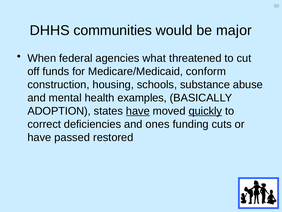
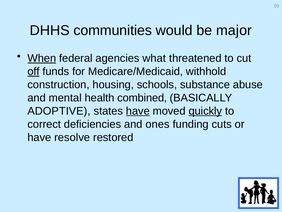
When underline: none -> present (42, 58)
off underline: none -> present (34, 71)
conform: conform -> withhold (206, 71)
examples: examples -> combined (142, 98)
ADOPTION: ADOPTION -> ADOPTIVE (59, 111)
passed: passed -> resolve (72, 137)
